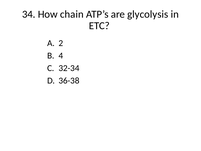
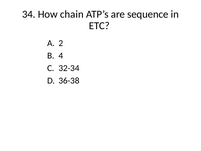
glycolysis: glycolysis -> sequence (148, 14)
